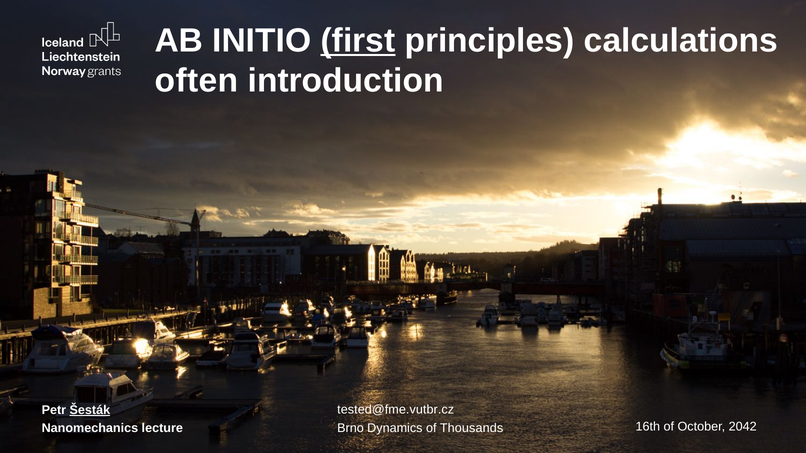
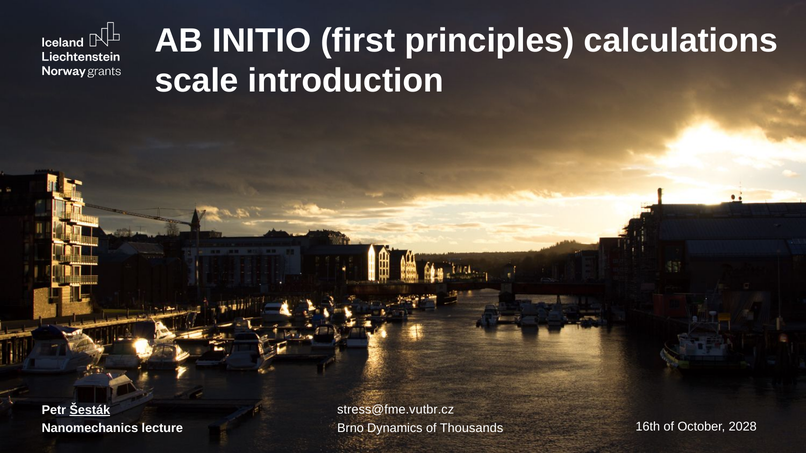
first underline: present -> none (358, 41)
often: often -> scale (197, 81)
tested@fme.vutbr.cz: tested@fme.vutbr.cz -> stress@fme.vutbr.cz (396, 410)
2042: 2042 -> 2028 (743, 427)
